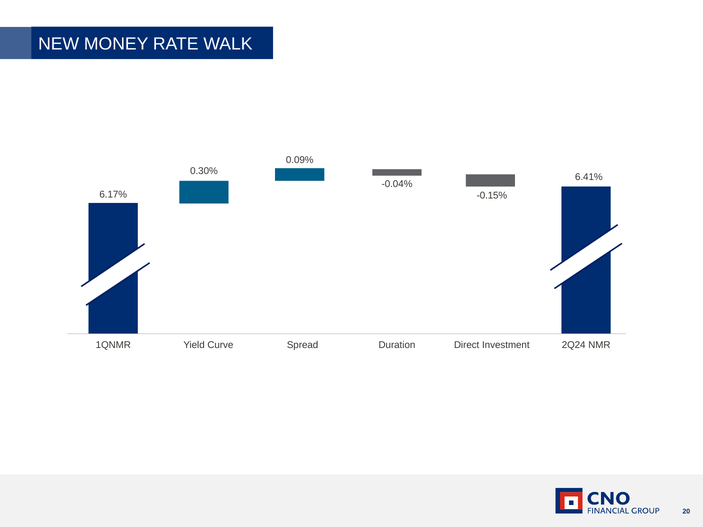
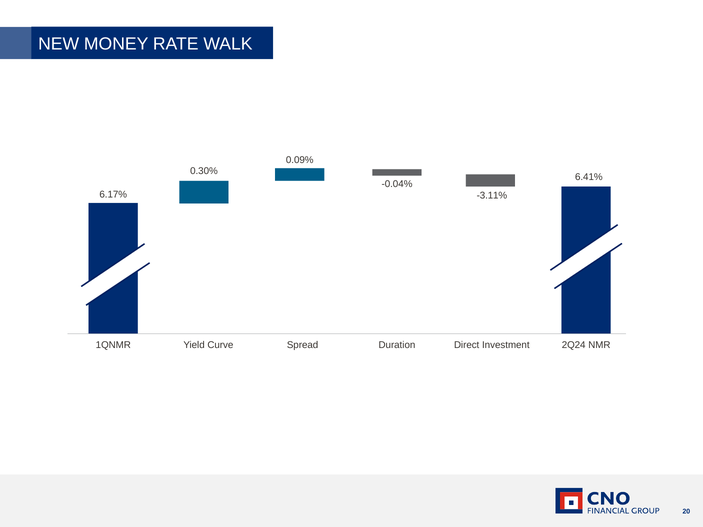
-0.15%: -0.15% -> -3.11% (492, 196)
